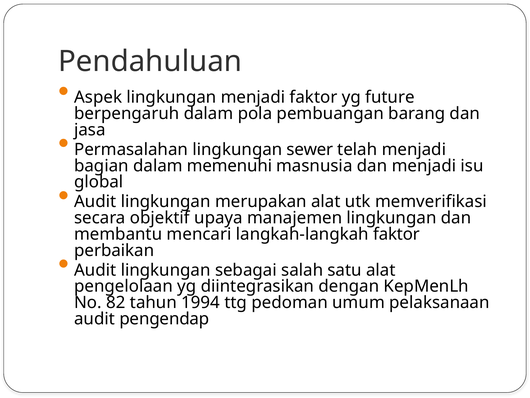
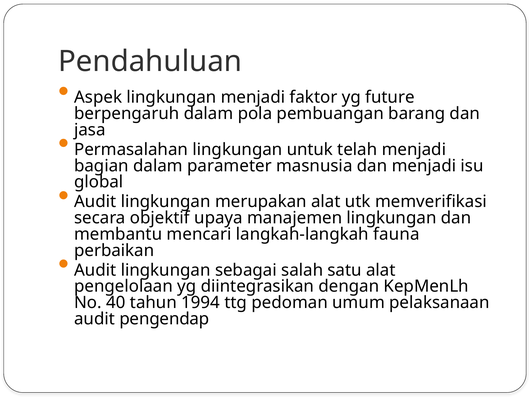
sewer: sewer -> untuk (310, 149)
memenuhi: memenuhi -> parameter (229, 166)
langkah-langkah faktor: faktor -> fauna (396, 234)
82: 82 -> 40 (116, 302)
